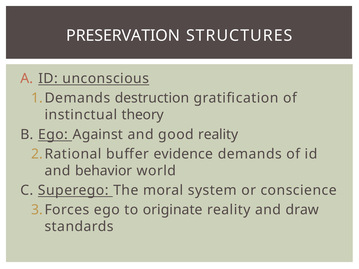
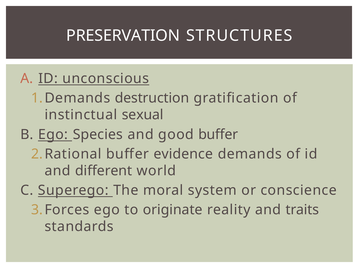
theory: theory -> sexual (143, 115)
Against: Against -> Species (98, 135)
good reality: reality -> buffer (218, 135)
behavior: behavior -> different (104, 171)
draw: draw -> traits (302, 210)
